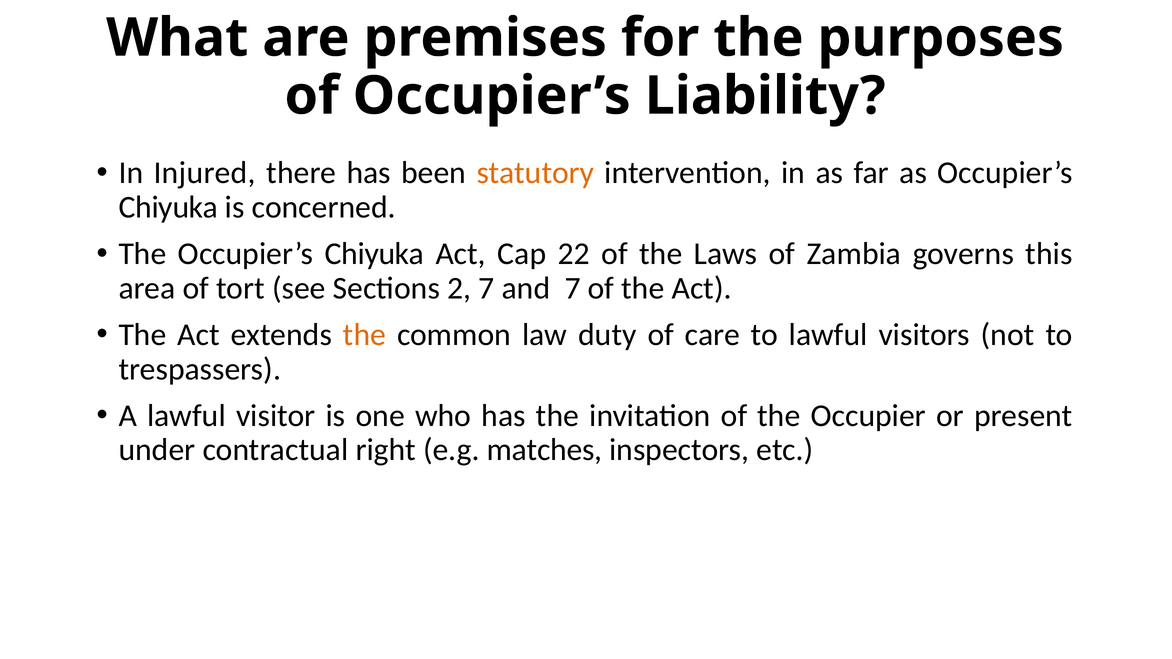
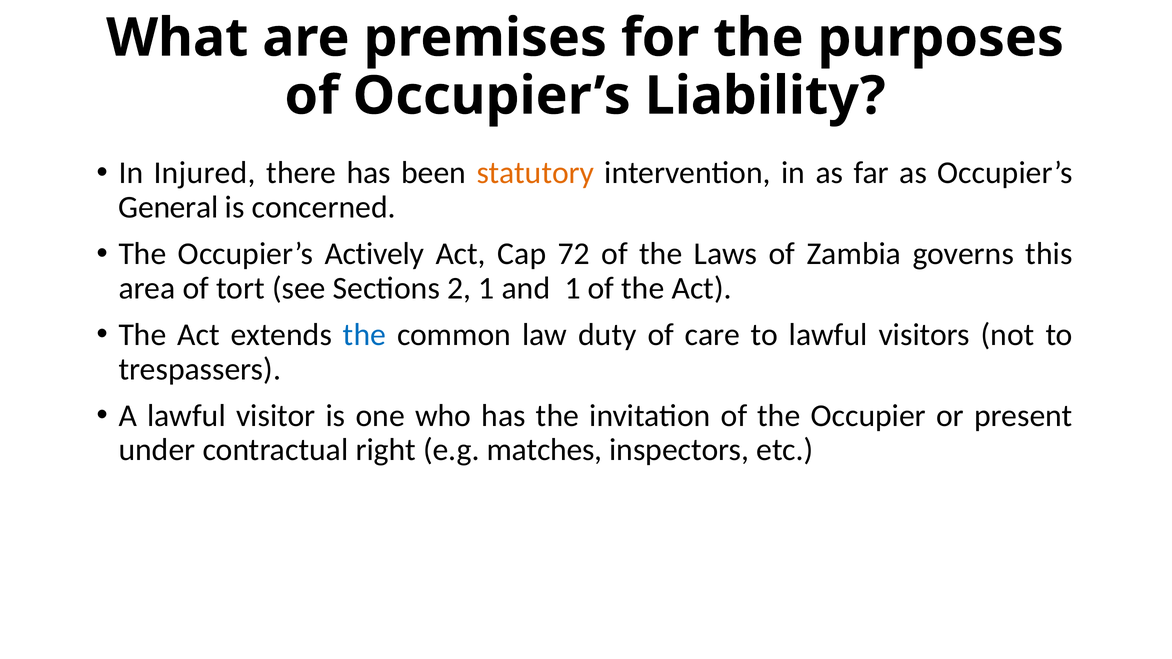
Chiyuka: Chiyuka -> General (168, 207)
The Occupier’s Chiyuka: Chiyuka -> Actively (374, 254)
22: 22 -> 72 (574, 254)
2 7: 7 -> 1 (486, 288)
and 7: 7 -> 1 (573, 288)
the colour: orange -> blue (364, 335)
